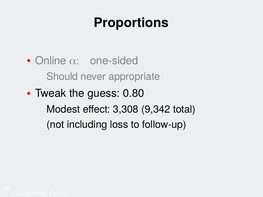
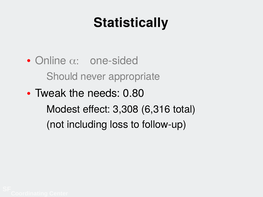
Proportions: Proportions -> Statistically (131, 23)
guess: guess -> needs (104, 93)
9,342: 9,342 -> 6,316 (156, 109)
